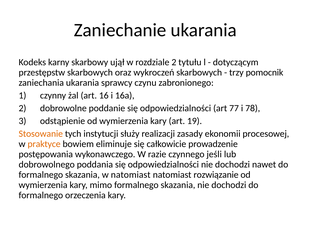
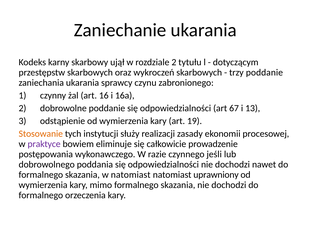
trzy pomocnik: pomocnik -> poddanie (264, 73)
77: 77 -> 67 (234, 108)
78: 78 -> 13 (253, 108)
praktyce colour: orange -> purple (44, 144)
rozwiązanie: rozwiązanie -> uprawniony (216, 175)
